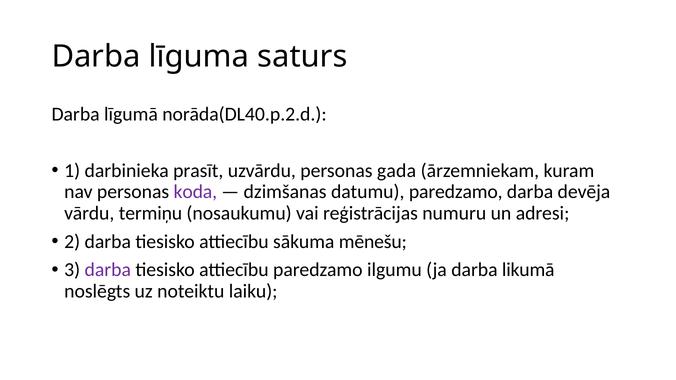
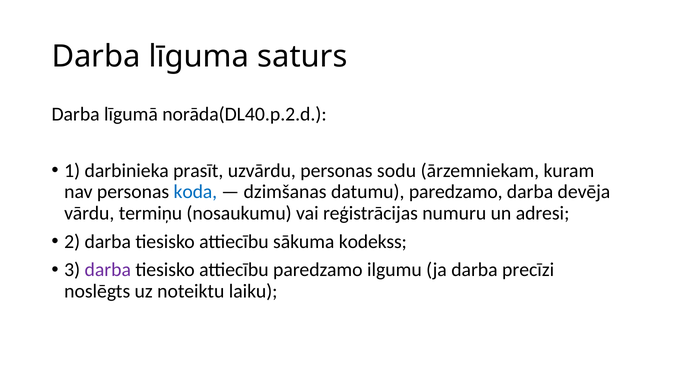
gada: gada -> sodu (397, 171)
koda colour: purple -> blue (195, 192)
mēnešu: mēnešu -> kodekss (373, 242)
likumā: likumā -> precīzi (528, 270)
